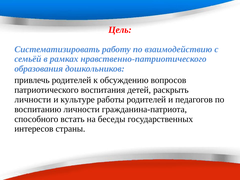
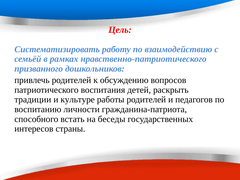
образования: образования -> призванного (39, 69)
личности: личности -> традиции (33, 100)
